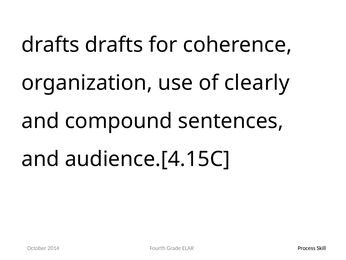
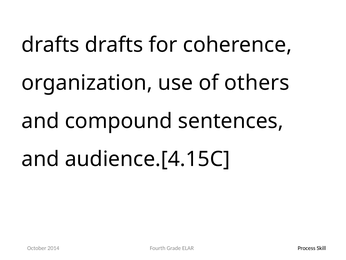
clearly: clearly -> others (257, 83)
